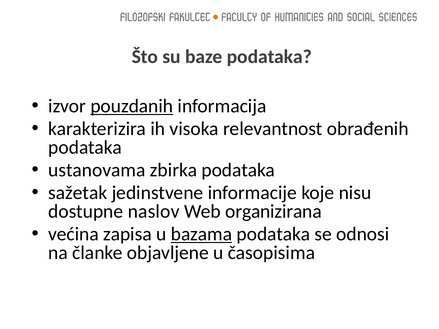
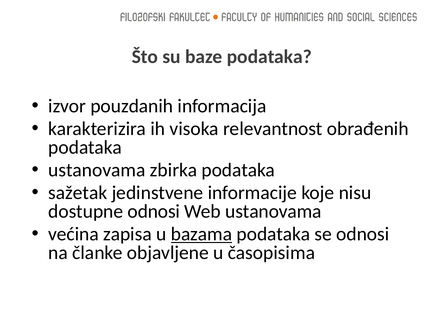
pouzdanih underline: present -> none (132, 106)
dostupne naslov: naslov -> odnosi (154, 212)
Web organizirana: organizirana -> ustanovama (273, 212)
